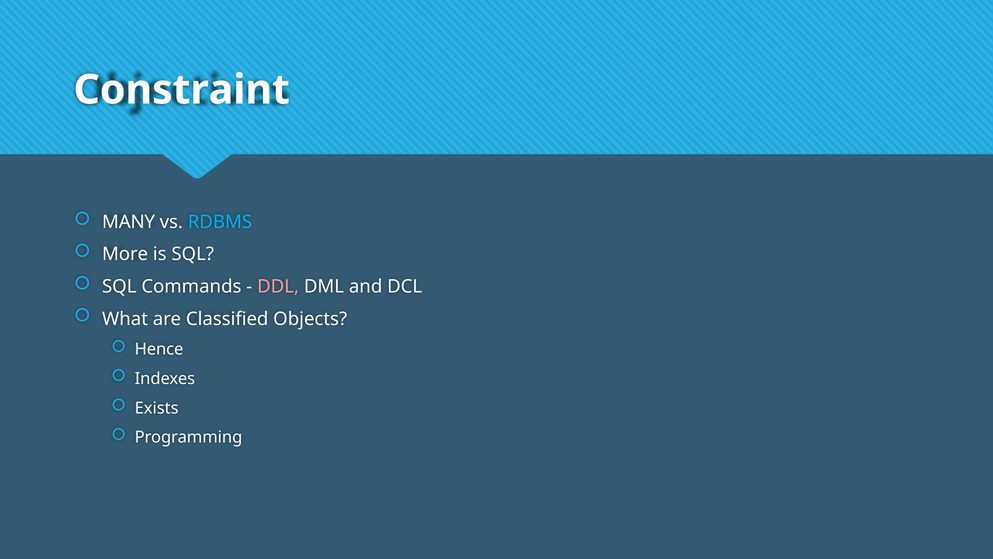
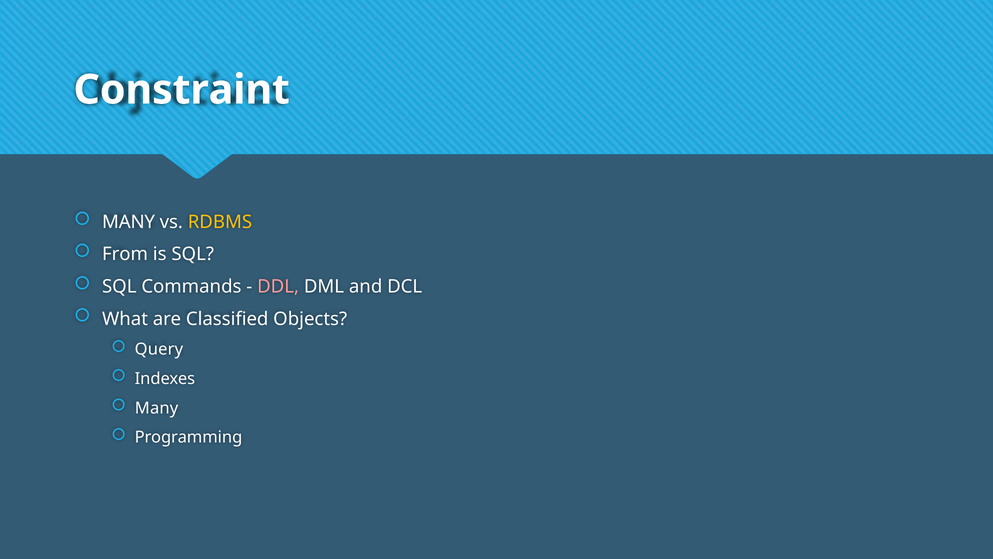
RDBMS colour: light blue -> yellow (220, 222)
More: More -> From (125, 254)
Hence: Hence -> Query (159, 349)
Exists: Exists -> Many (157, 408)
